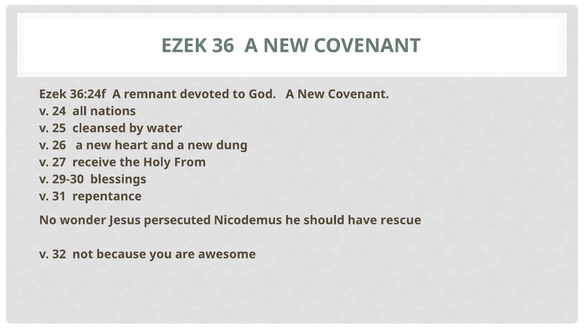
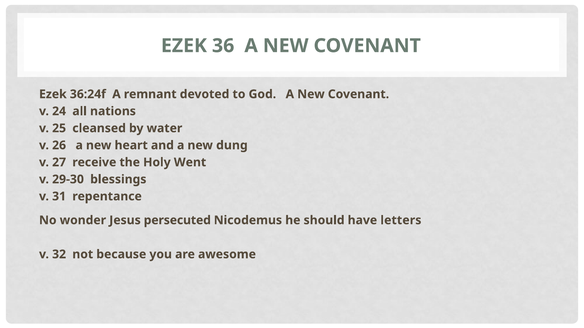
From: From -> Went (190, 163)
rescue: rescue -> letters (401, 221)
